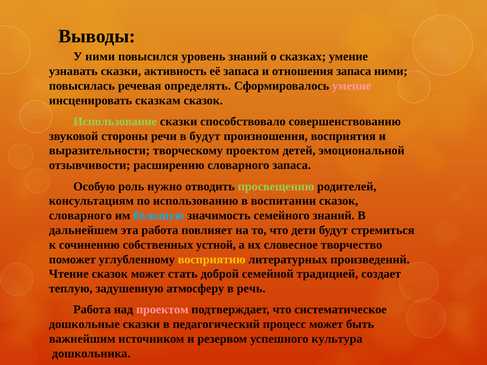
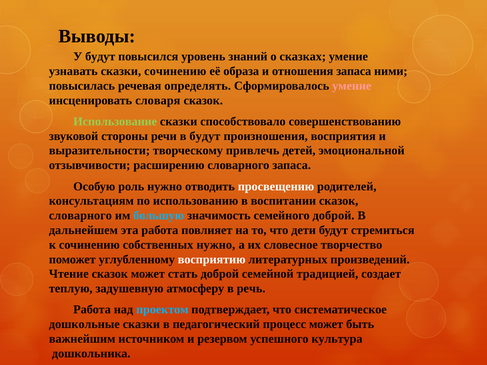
У ними: ними -> будут (100, 57)
сказки активность: активность -> сочинению (175, 71)
её запаса: запаса -> образа (241, 71)
сказкам: сказкам -> словаря (158, 100)
творческому проектом: проектом -> привлечь (253, 151)
просвещению colour: light green -> white (276, 186)
семейного знаний: знаний -> доброй (334, 216)
собственных устной: устной -> нужно (216, 245)
восприятию colour: yellow -> white (212, 260)
проектом colour: pink -> light blue (162, 310)
